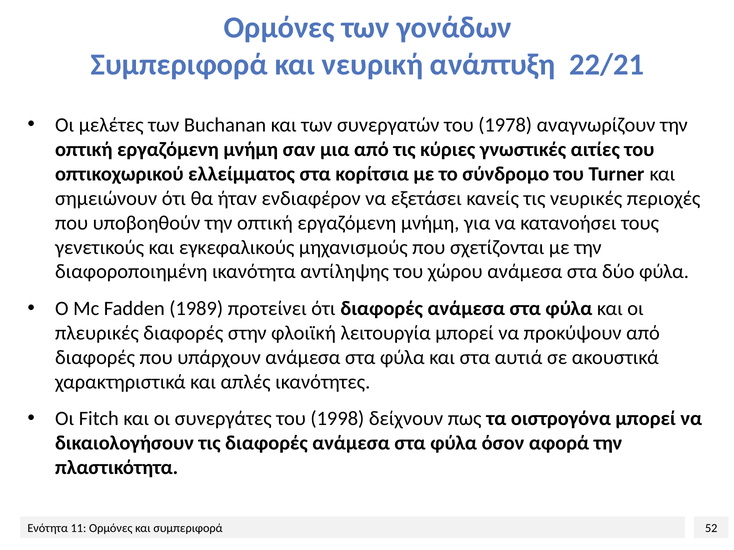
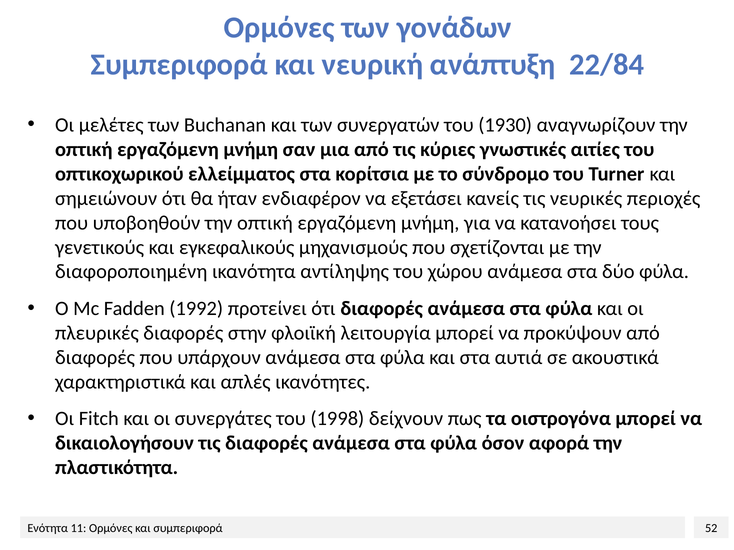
22/21: 22/21 -> 22/84 (607, 64)
1978: 1978 -> 1930 (505, 125)
1989: 1989 -> 1992 (196, 309)
